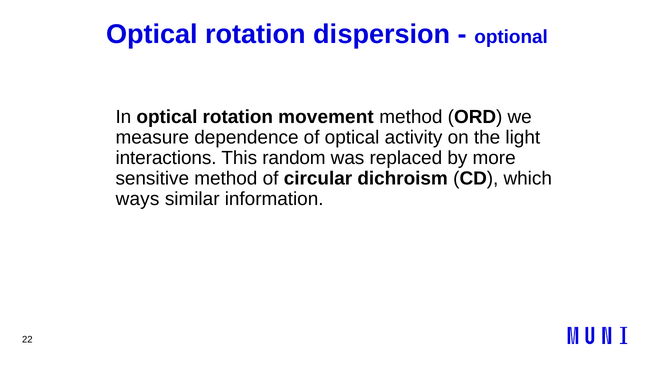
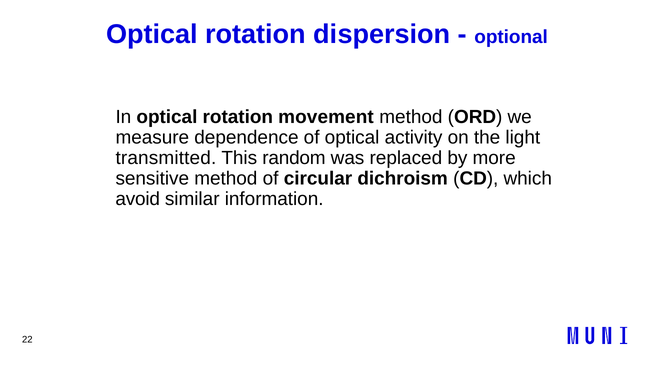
interactions: interactions -> transmitted (166, 158)
ways: ways -> avoid (138, 199)
